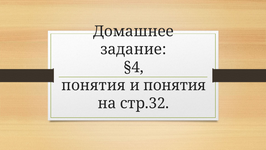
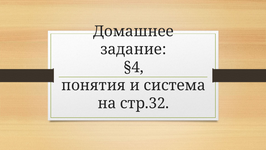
и понятия: понятия -> система (175, 85)
